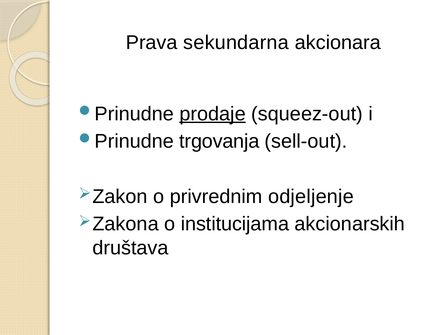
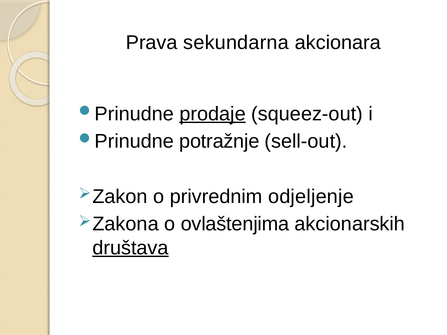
trgovanja: trgovanja -> potražnje (219, 141)
institucijama: institucijama -> ovlaštenjima (235, 224)
društava underline: none -> present (131, 248)
